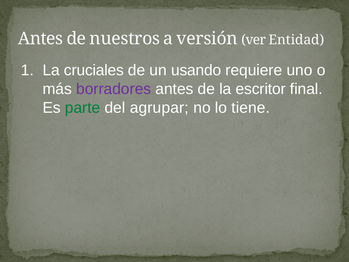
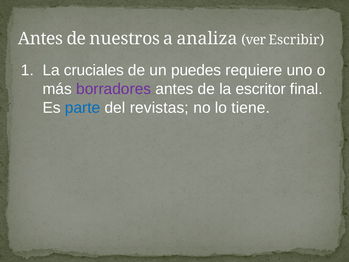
versión: versión -> analiza (207, 38)
Entidad: Entidad -> Escribir (296, 40)
usando: usando -> puedes (196, 70)
parte colour: green -> blue (83, 108)
agrupar: agrupar -> revistas (159, 108)
